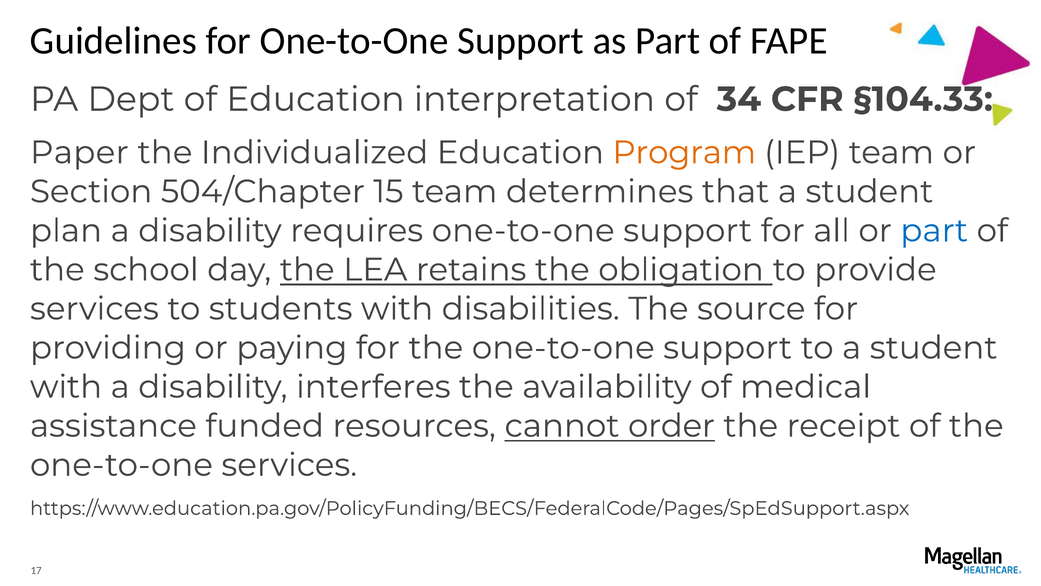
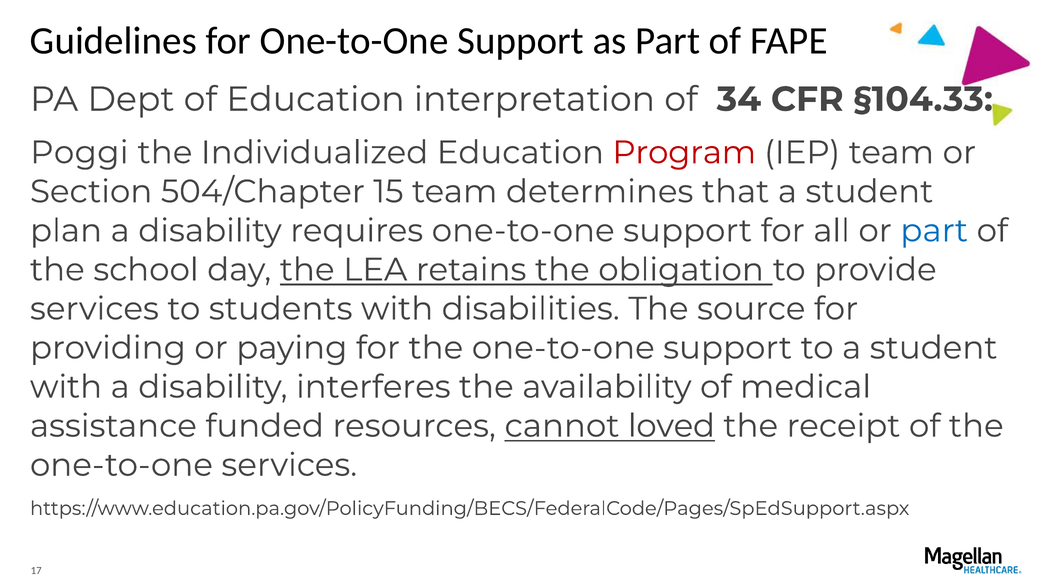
Paper: Paper -> Poggi (79, 152)
Program colour: orange -> red (684, 152)
order: order -> loved (671, 426)
